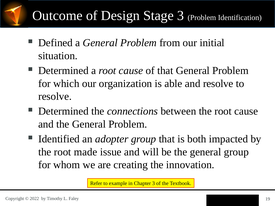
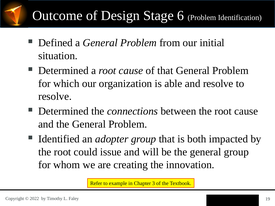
Stage 3: 3 -> 6 (181, 16)
made: made -> could (86, 152)
